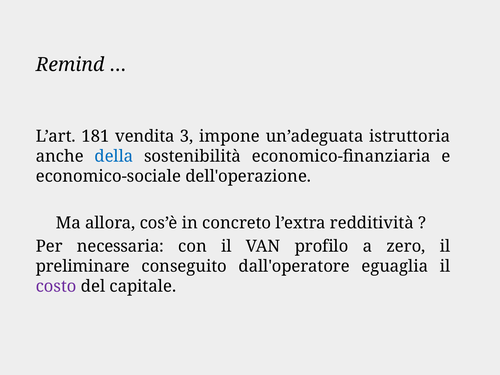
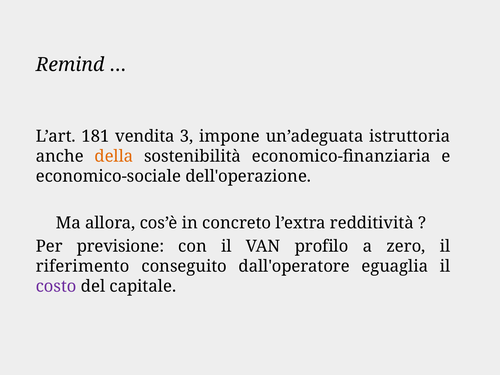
della colour: blue -> orange (114, 156)
necessaria: necessaria -> previsione (121, 246)
preliminare: preliminare -> riferimento (83, 266)
